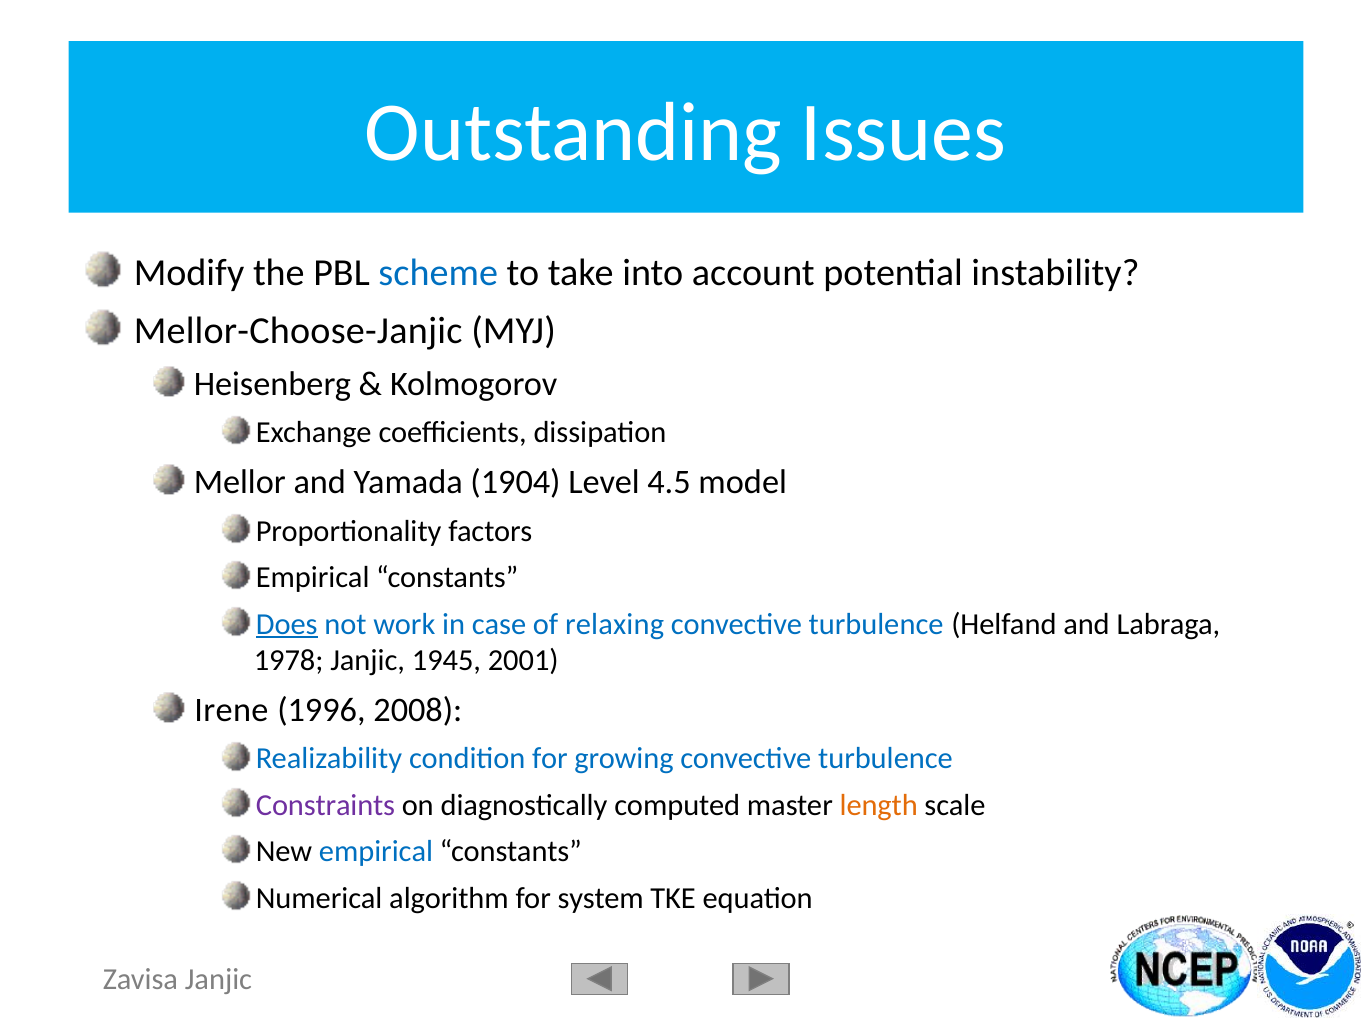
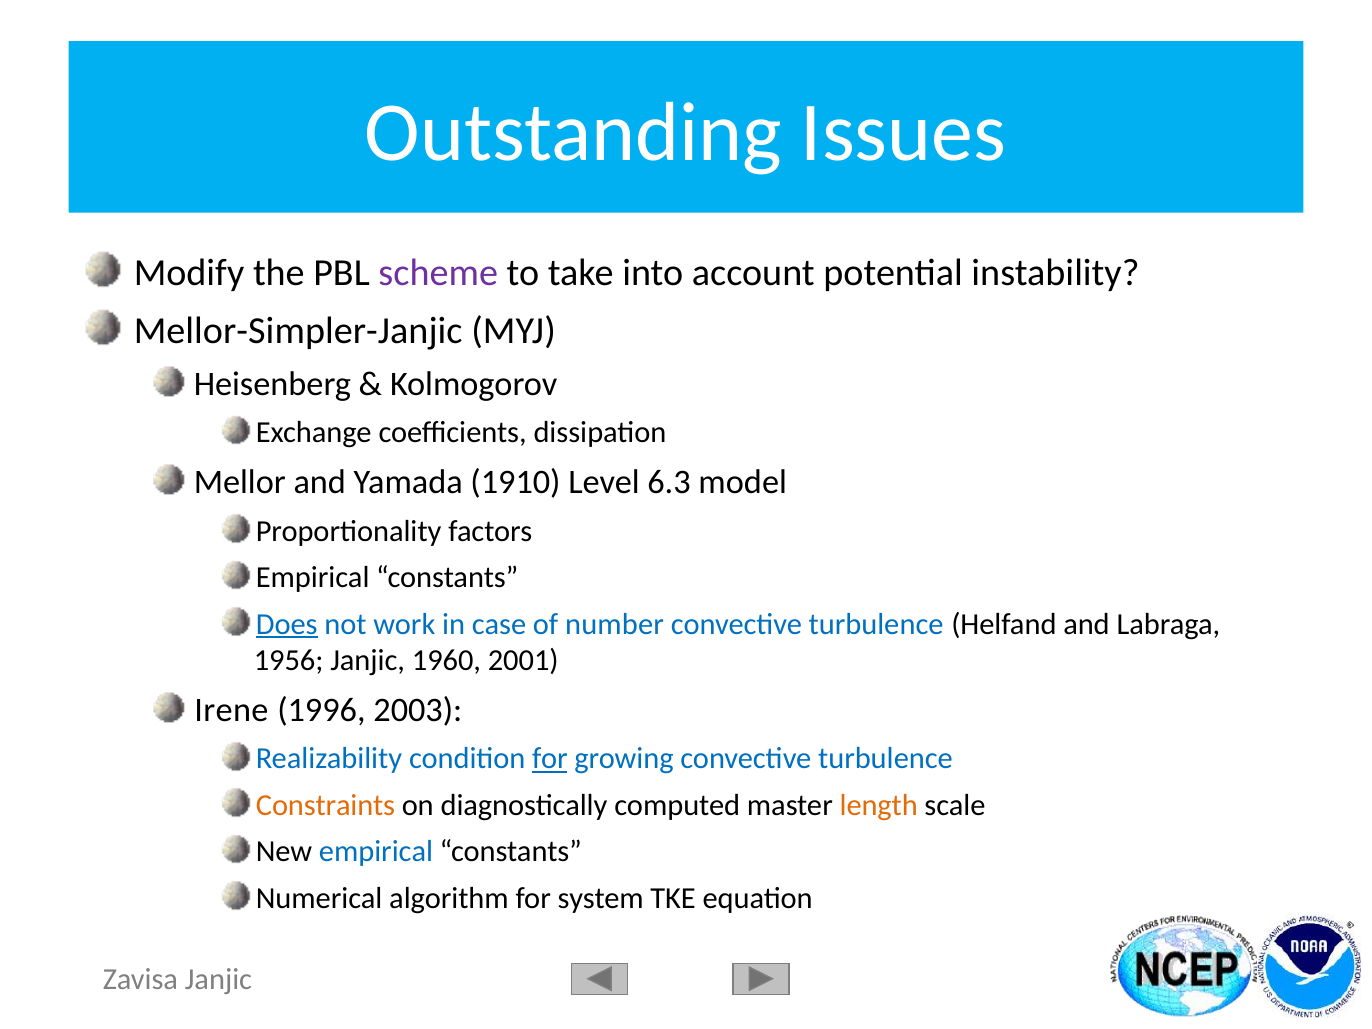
scheme colour: blue -> purple (438, 273)
Mellor-Choose-Janjic: Mellor-Choose-Janjic -> Mellor-Simpler-Janjic (298, 330)
1904: 1904 -> 1910 (516, 483)
4.5: 4.5 -> 6.3 (669, 483)
relaxing: relaxing -> number (615, 624)
1978: 1978 -> 1956 (289, 661)
1945: 1945 -> 1960 (446, 661)
2008: 2008 -> 2003 (418, 710)
for underline: none -> present (550, 759)
Constraints colour: purple -> orange (326, 805)
